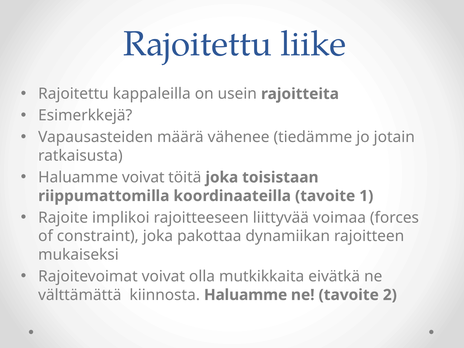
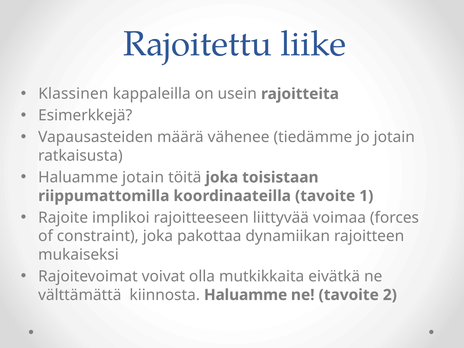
Rajoitettu: Rajoitettu -> Klassinen (73, 94)
Haluamme voivat: voivat -> jotain (143, 177)
